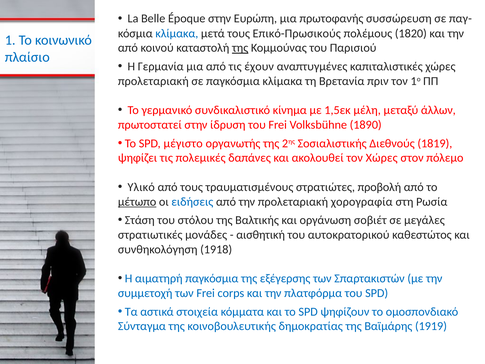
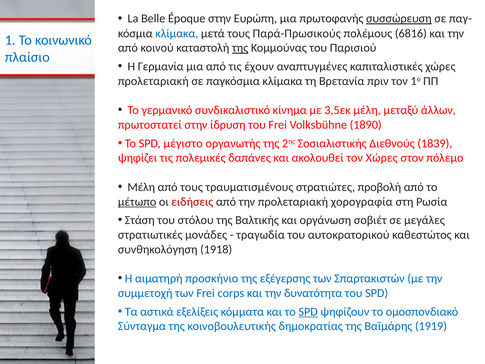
συσσώρευση underline: none -> present (399, 19)
Επικό-Πρωσικούς: Επικό-Πρωσικούς -> Παρά-Πρωσικούς (297, 33)
1820: 1820 -> 6816 (411, 33)
1,5εκ: 1,5εκ -> 3,5εκ (338, 110)
1819: 1819 -> 1839 (435, 143)
Υλικό: Υλικό -> Μέλη (141, 187)
ειδήσεις colour: blue -> red (192, 202)
αισθητική: αισθητική -> τραγωδία (261, 235)
αιματηρή παγκόσμια: παγκόσμια -> προσκήνιο (212, 278)
πλατφόρμα: πλατφόρμα -> δυνατότητα (313, 293)
στοιχεία: στοιχεία -> εξελίξεις (197, 311)
SPD underline: none -> present (308, 311)
